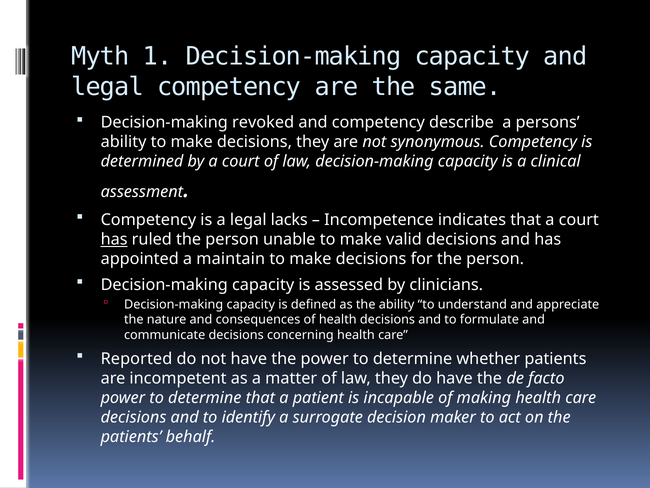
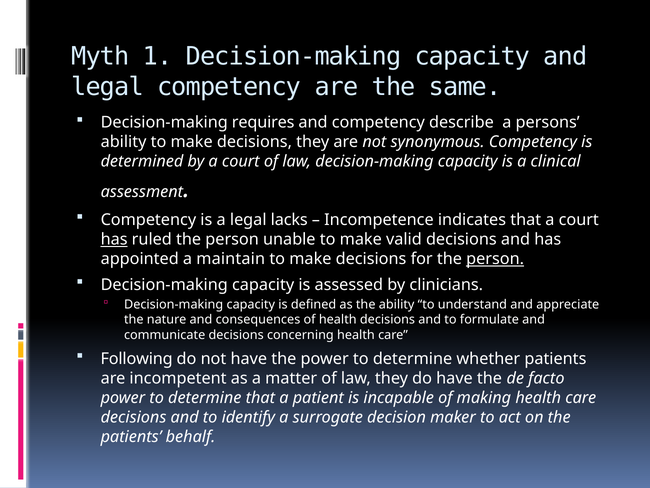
revoked: revoked -> requires (263, 122)
person underline: none -> present (495, 259)
Reported: Reported -> Following (137, 359)
